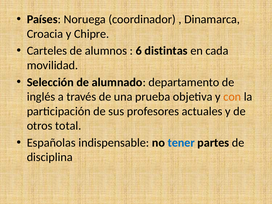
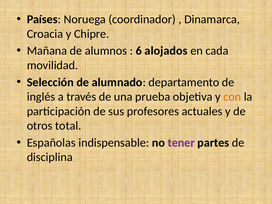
Carteles: Carteles -> Mañana (47, 51)
distintas: distintas -> alojados (166, 51)
tener colour: blue -> purple (181, 143)
